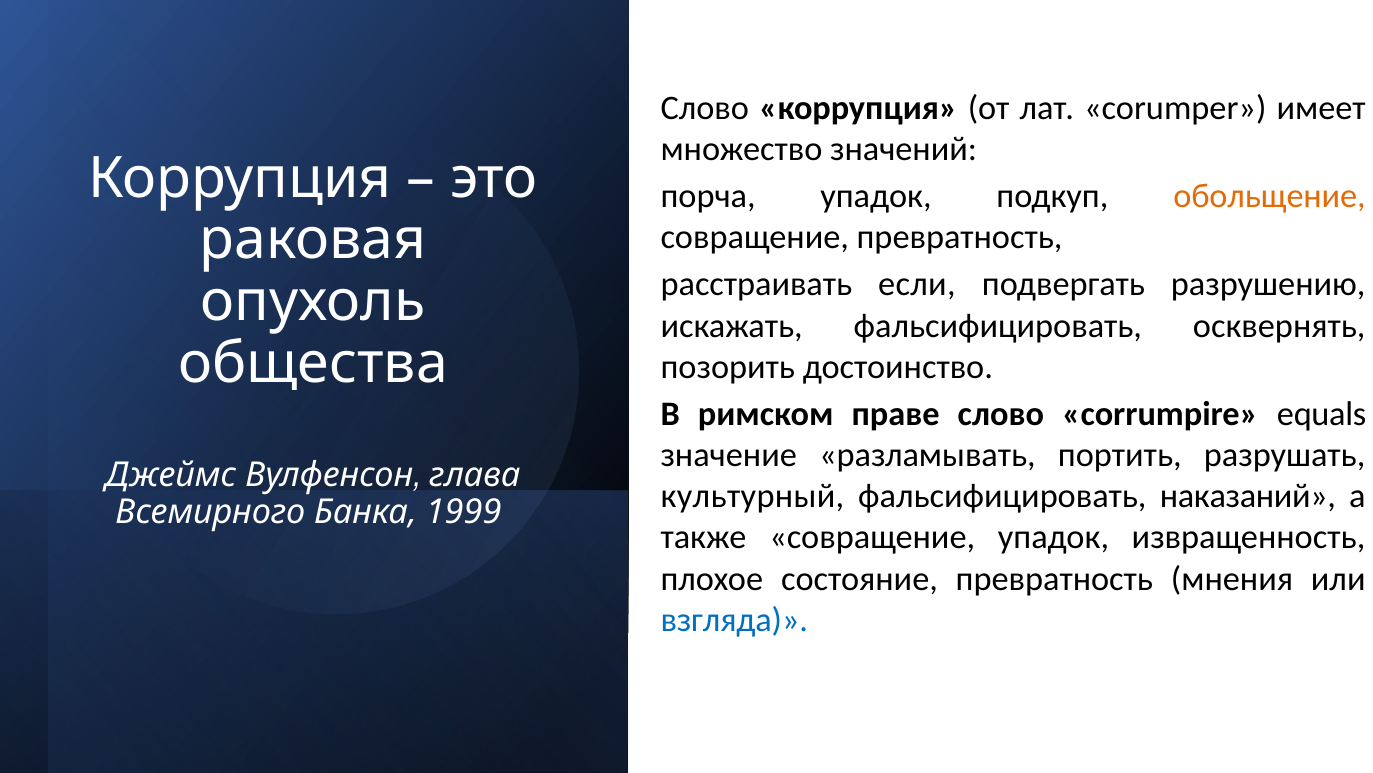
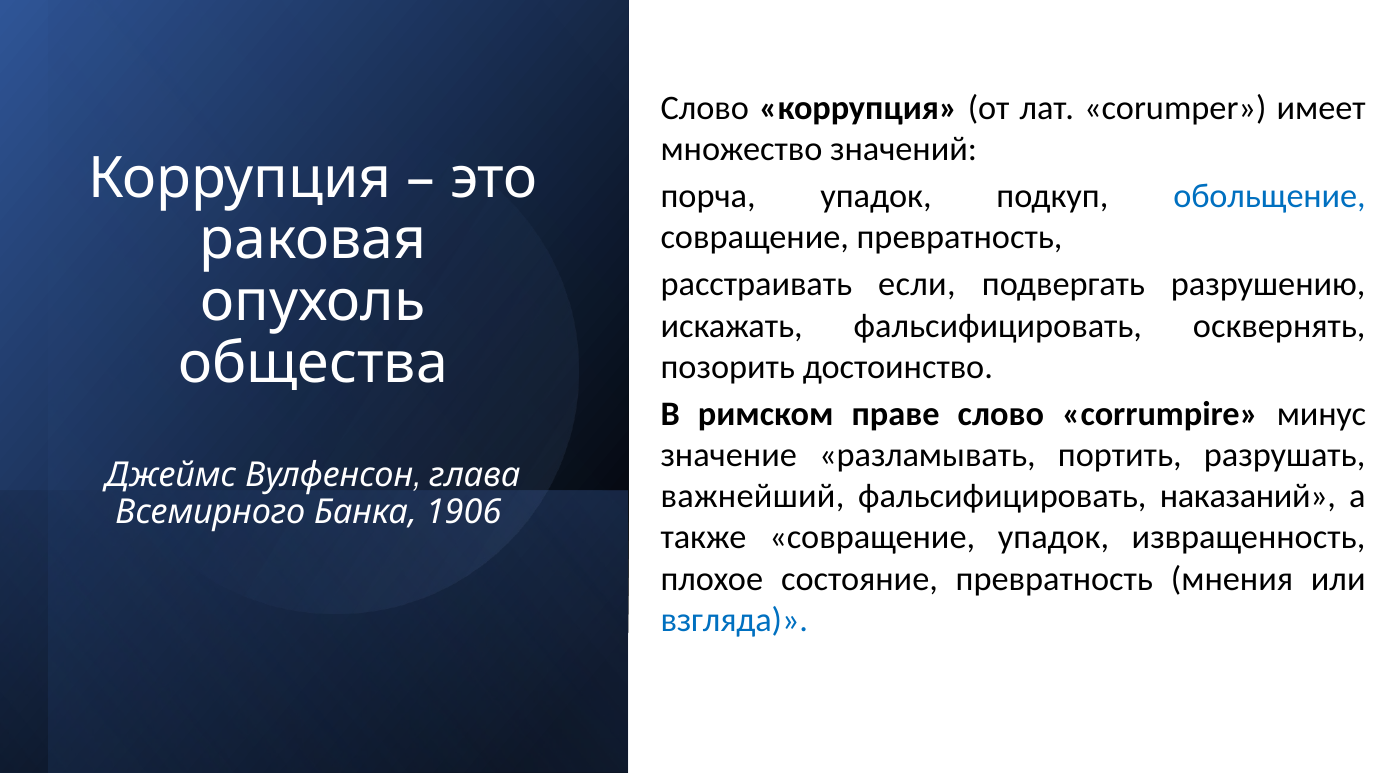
обольщение colour: orange -> blue (1269, 196)
equals: equals -> минус (1322, 414)
культурный: культурный -> важнейший (752, 496)
1999: 1999 -> 1906 (464, 512)
